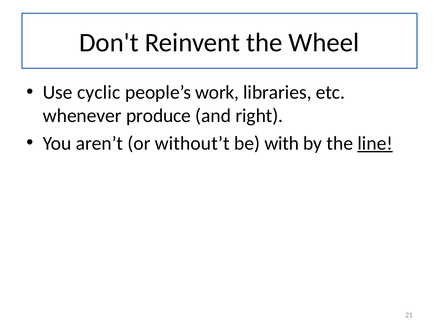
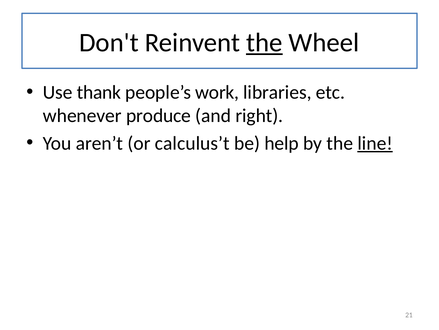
the underline: none -> present (264, 42)
cyclic: cyclic -> thank (99, 92)
without’t: without’t -> calculus’t (192, 143)
with: with -> help (282, 143)
